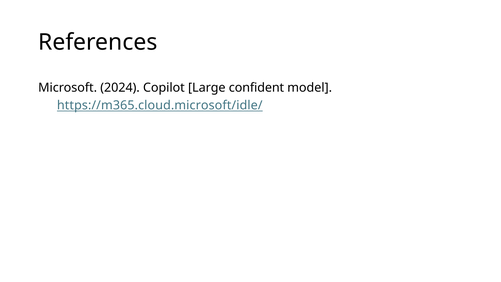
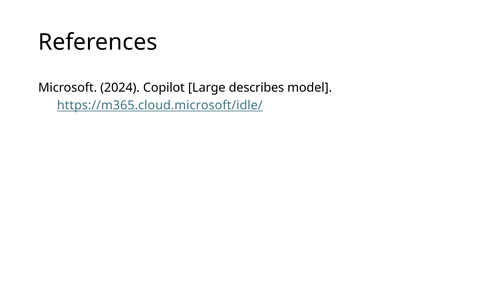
confident: confident -> describes (256, 88)
